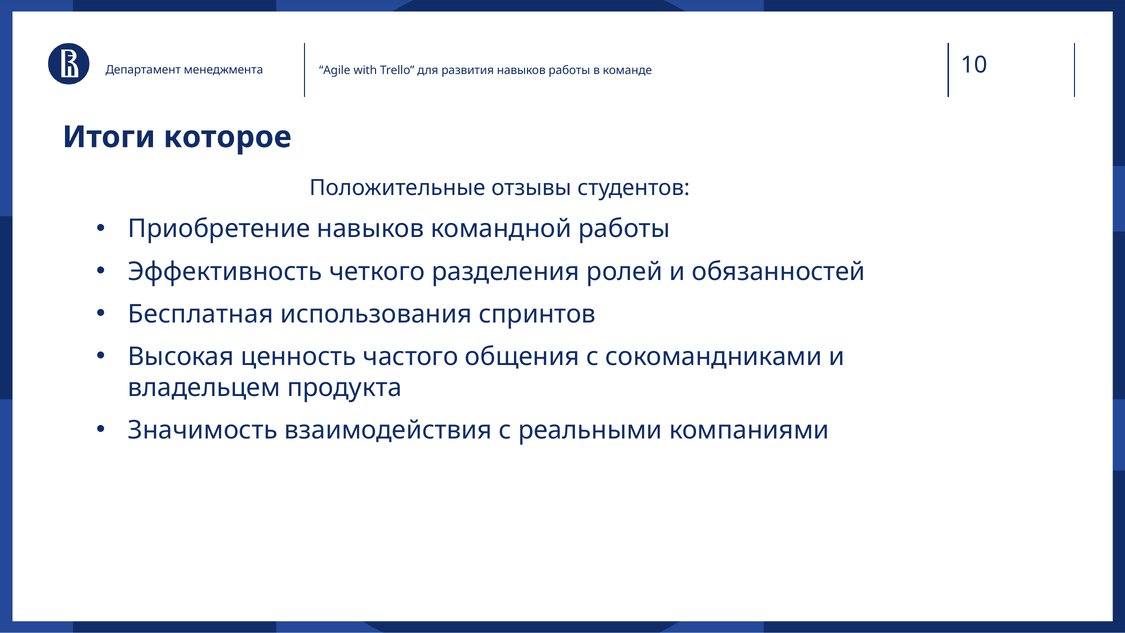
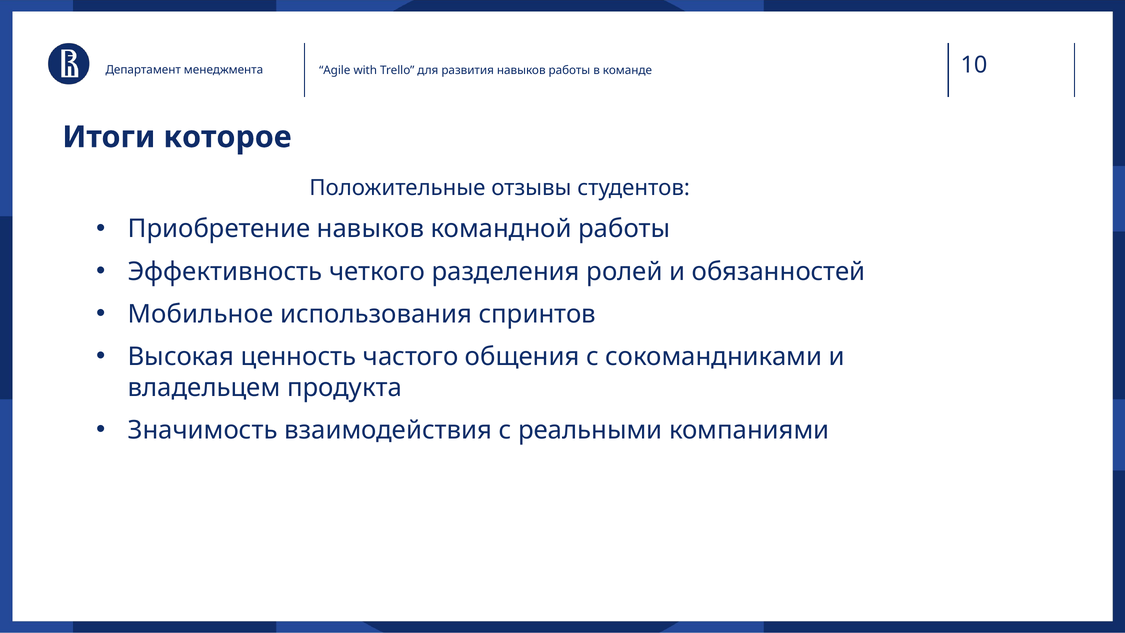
Бесплатная: Бесплатная -> Мобильное (201, 314)
